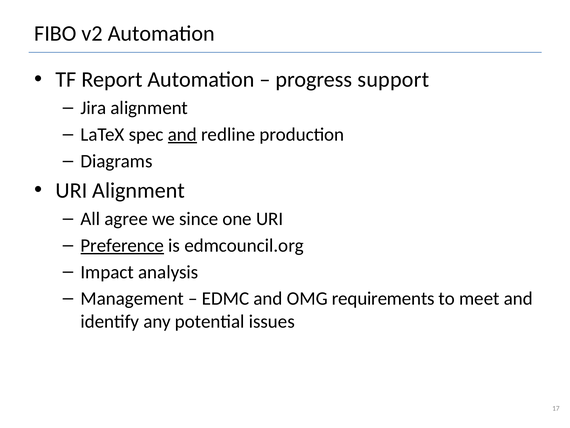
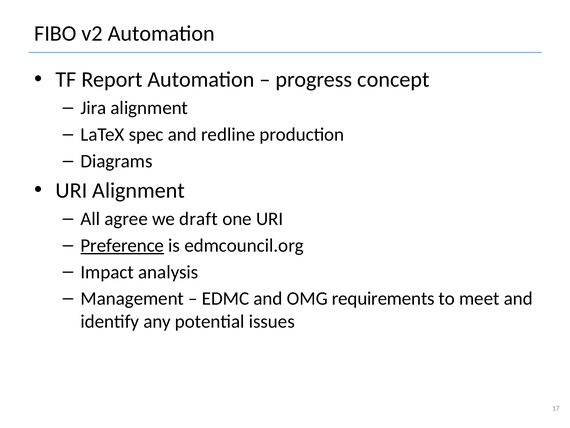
support: support -> concept (393, 79)
and underline: present -> none (182, 134)
since: since -> draft (199, 219)
